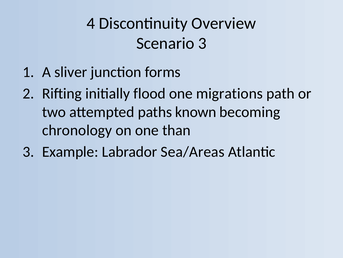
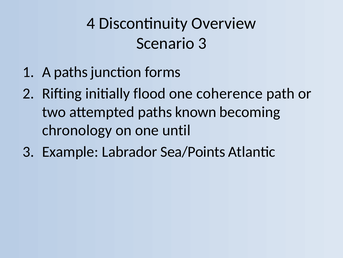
A sliver: sliver -> paths (71, 72)
migrations: migrations -> coherence (229, 93)
than: than -> until (176, 130)
Sea/Areas: Sea/Areas -> Sea/Points (193, 151)
